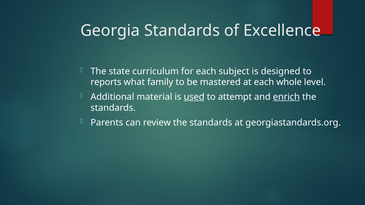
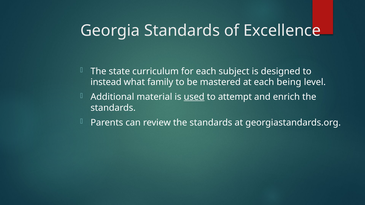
reports: reports -> instead (106, 82)
whole: whole -> being (289, 82)
enrich underline: present -> none (286, 97)
